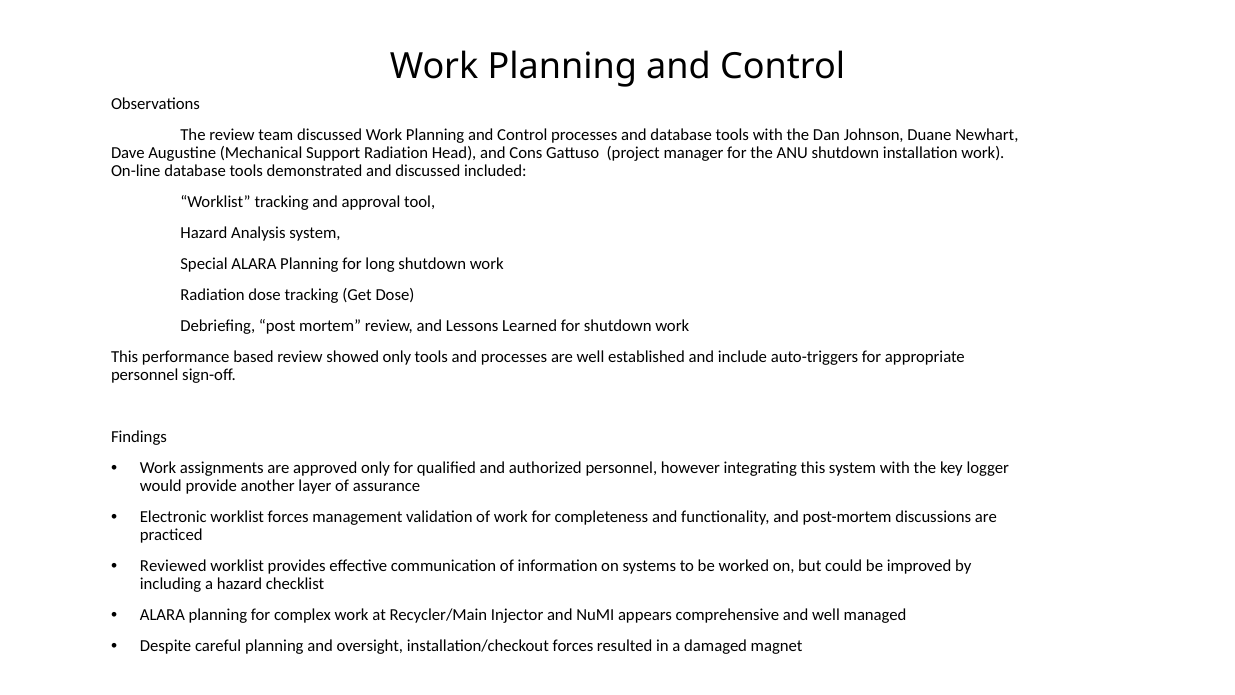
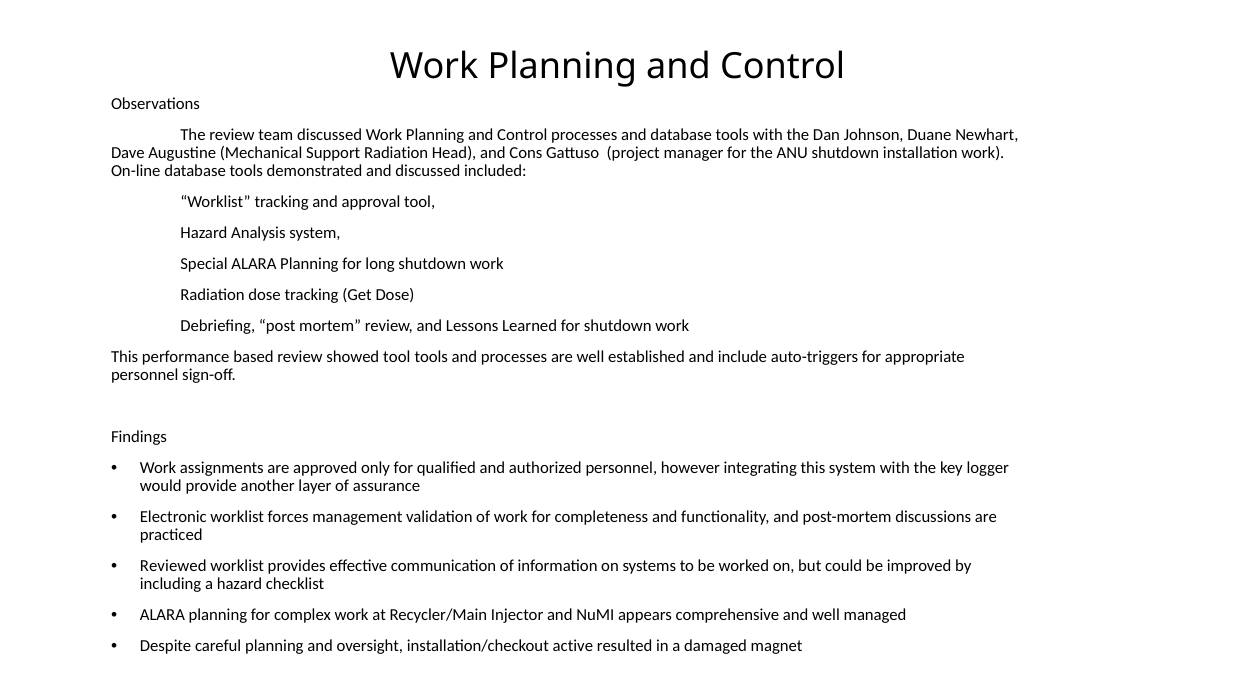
showed only: only -> tool (397, 357)
installation/checkout forces: forces -> active (573, 646)
